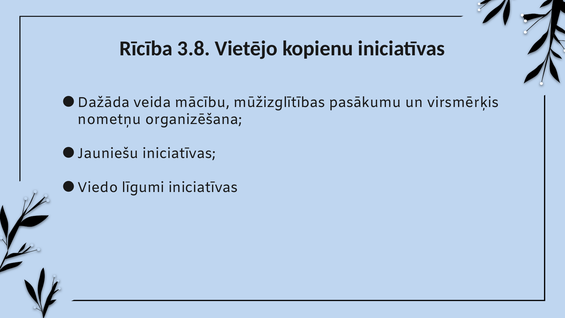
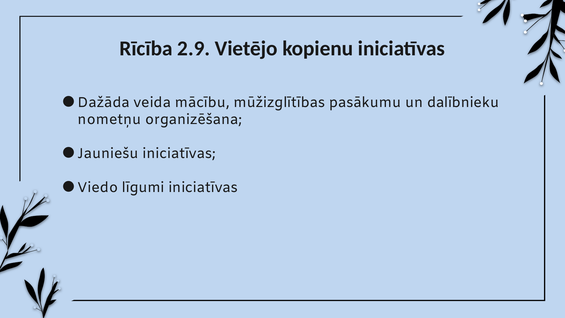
3.8: 3.8 -> 2.9 (194, 49)
virsmērķis: virsmērķis -> dalībnieku (463, 102)
